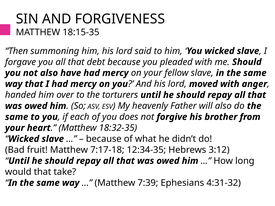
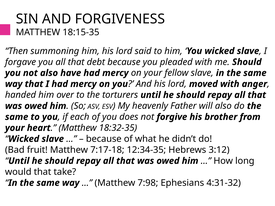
7:39: 7:39 -> 7:98 (148, 183)
